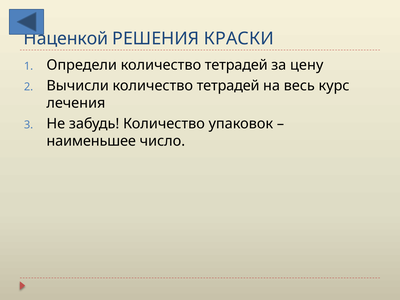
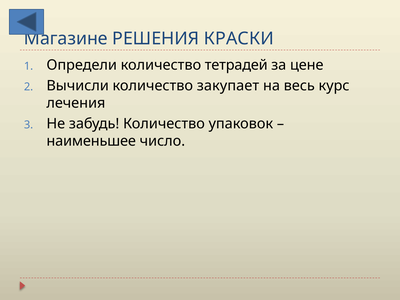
Наценкой: Наценкой -> Магазине (66, 39)
цену: цену -> цене (307, 65)
Вычисли количество тетрадей: тетрадей -> закупает (228, 86)
